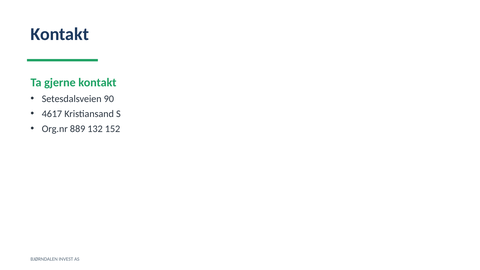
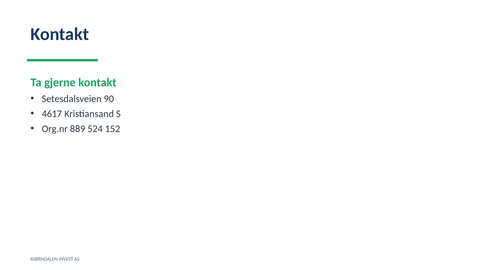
132: 132 -> 524 (95, 129)
